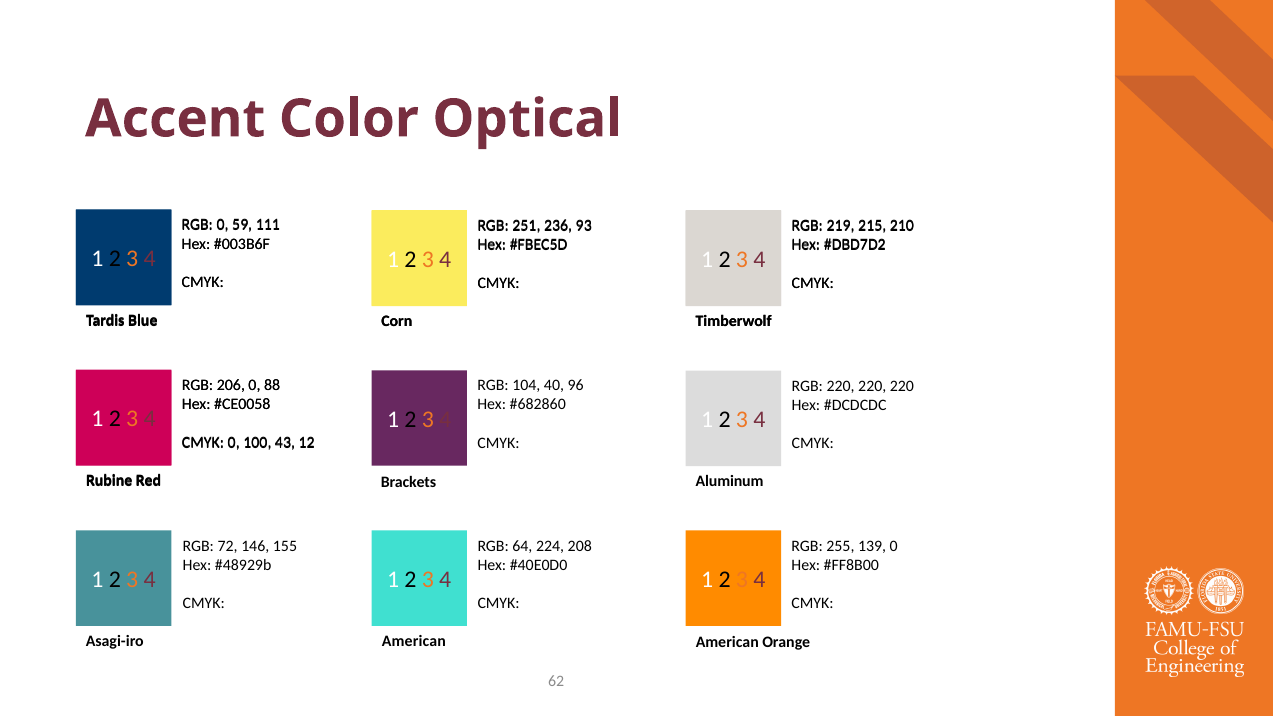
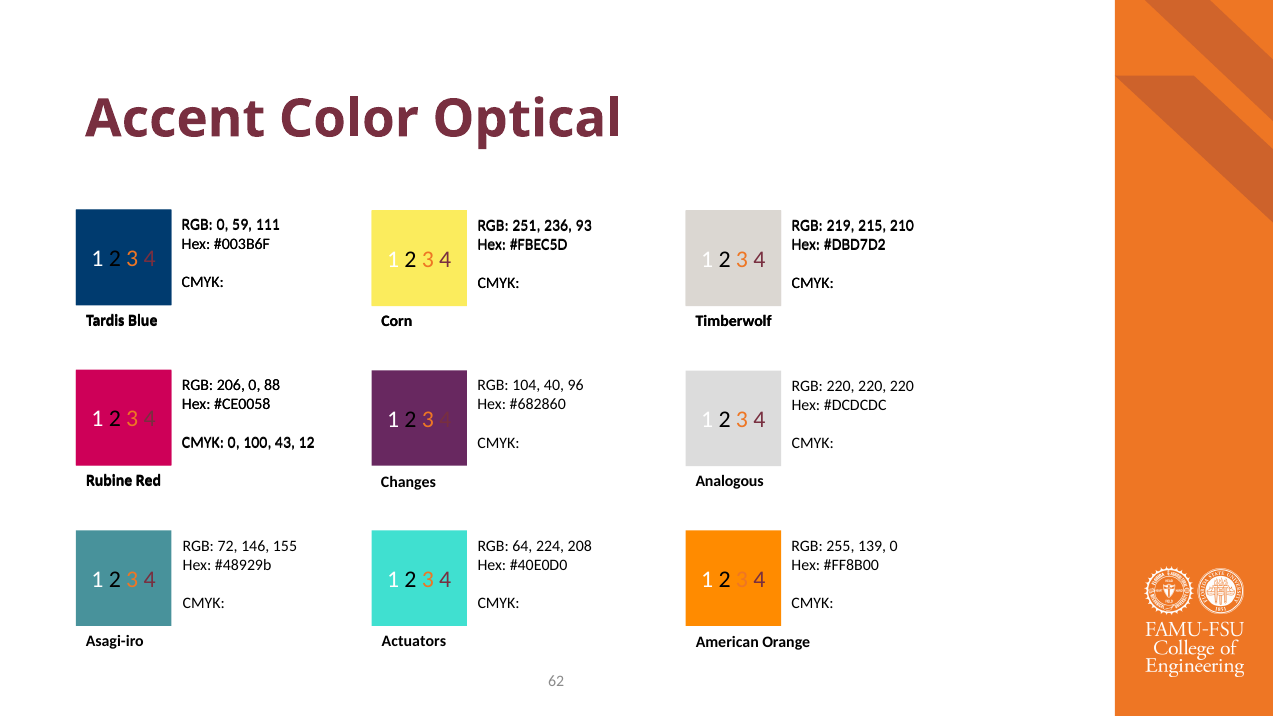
Aluminum: Aluminum -> Analogous (730, 482)
Brackets: Brackets -> Changes (408, 482)
American: American -> Actuators (414, 642)
